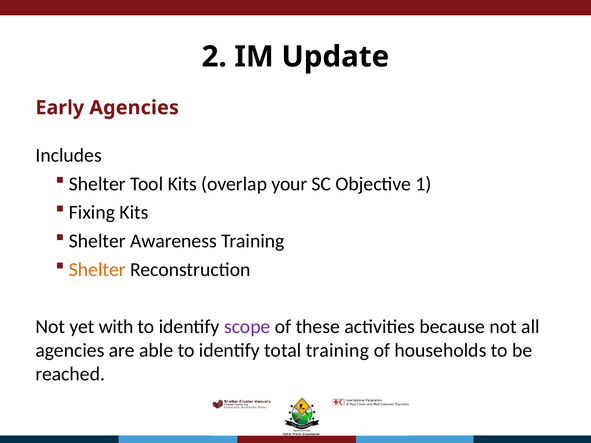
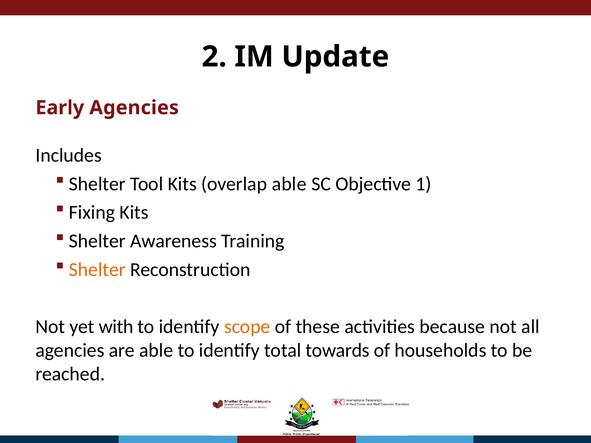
overlap your: your -> able (289, 184)
scope colour: purple -> orange (247, 327)
total training: training -> towards (338, 350)
